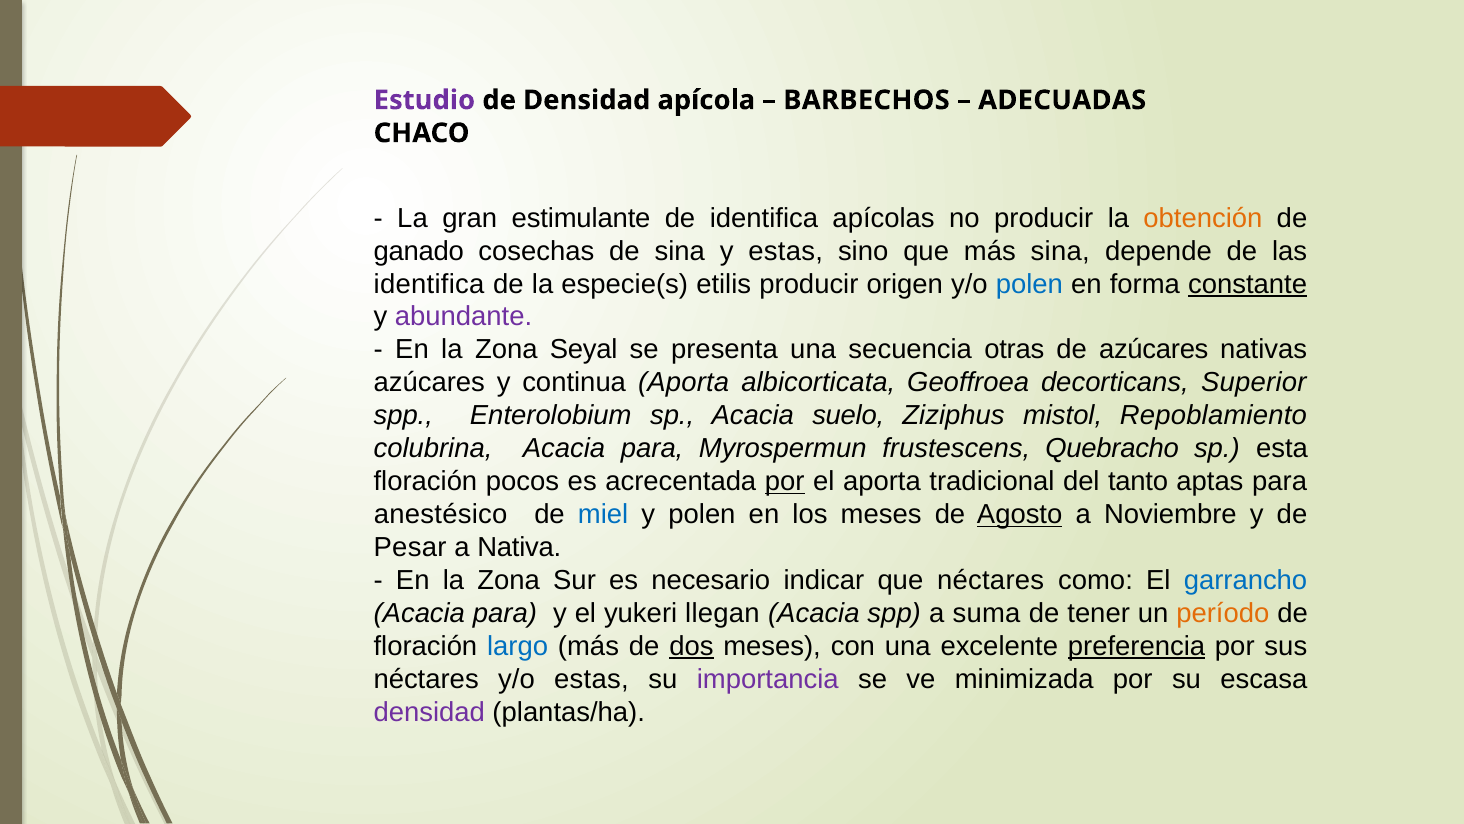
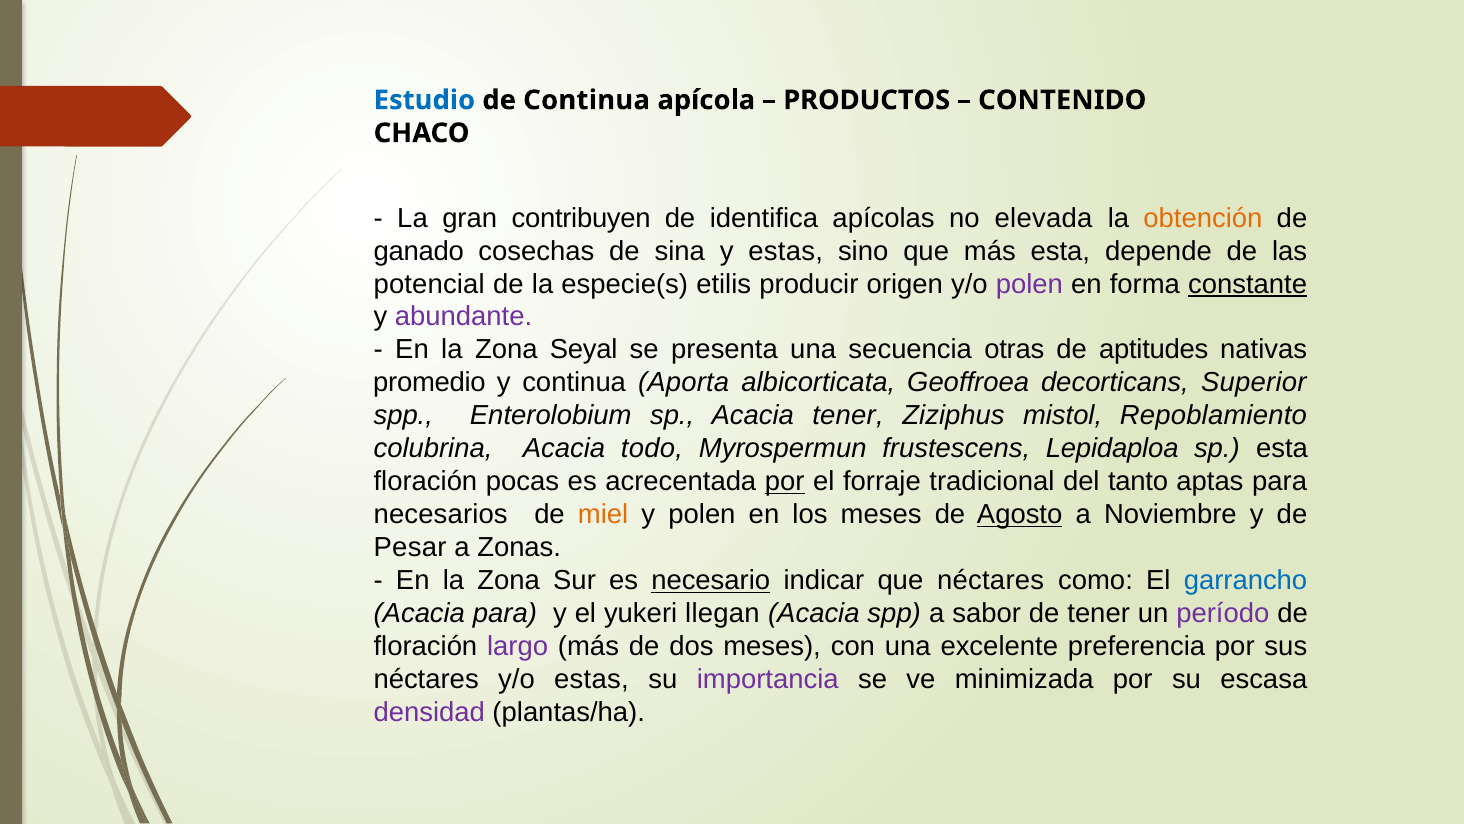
Estudio colour: purple -> blue (424, 100)
de Densidad: Densidad -> Continua (587, 100)
BARBECHOS: BARBECHOS -> PRODUCTOS (867, 100)
ADECUADAS: ADECUADAS -> CONTENIDO (1062, 100)
estimulante: estimulante -> contribuyen (581, 218)
no producir: producir -> elevada (1044, 218)
más sina: sina -> esta (1060, 251)
identifica: identifica -> potencial (429, 284)
polen colour: blue -> purple (1029, 284)
de azúcares: azúcares -> aptitudes (1154, 350)
azúcares: azúcares -> promedio (429, 383)
Acacia suelo: suelo -> tener (848, 416)
colubrina Acacia para: para -> todo (652, 448)
Quebracho: Quebracho -> Lepidaploa (1112, 448)
pocos: pocos -> pocas (523, 481)
el aporta: aporta -> forraje (882, 481)
anestésico: anestésico -> necesarios (441, 514)
miel colour: blue -> orange (603, 514)
Nativa: Nativa -> Zonas (519, 547)
necesario underline: none -> present (711, 580)
suma: suma -> sabor (987, 613)
período colour: orange -> purple (1223, 613)
largo colour: blue -> purple (518, 646)
dos underline: present -> none (691, 646)
preferencia underline: present -> none (1137, 646)
